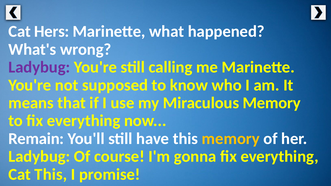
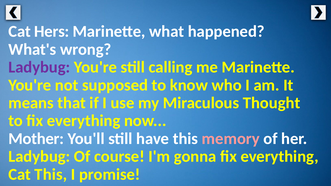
Miraculous Memory: Memory -> Thought (272, 103)
Remain: Remain -> Mother (36, 139)
memory colour: yellow -> pink (231, 139)
